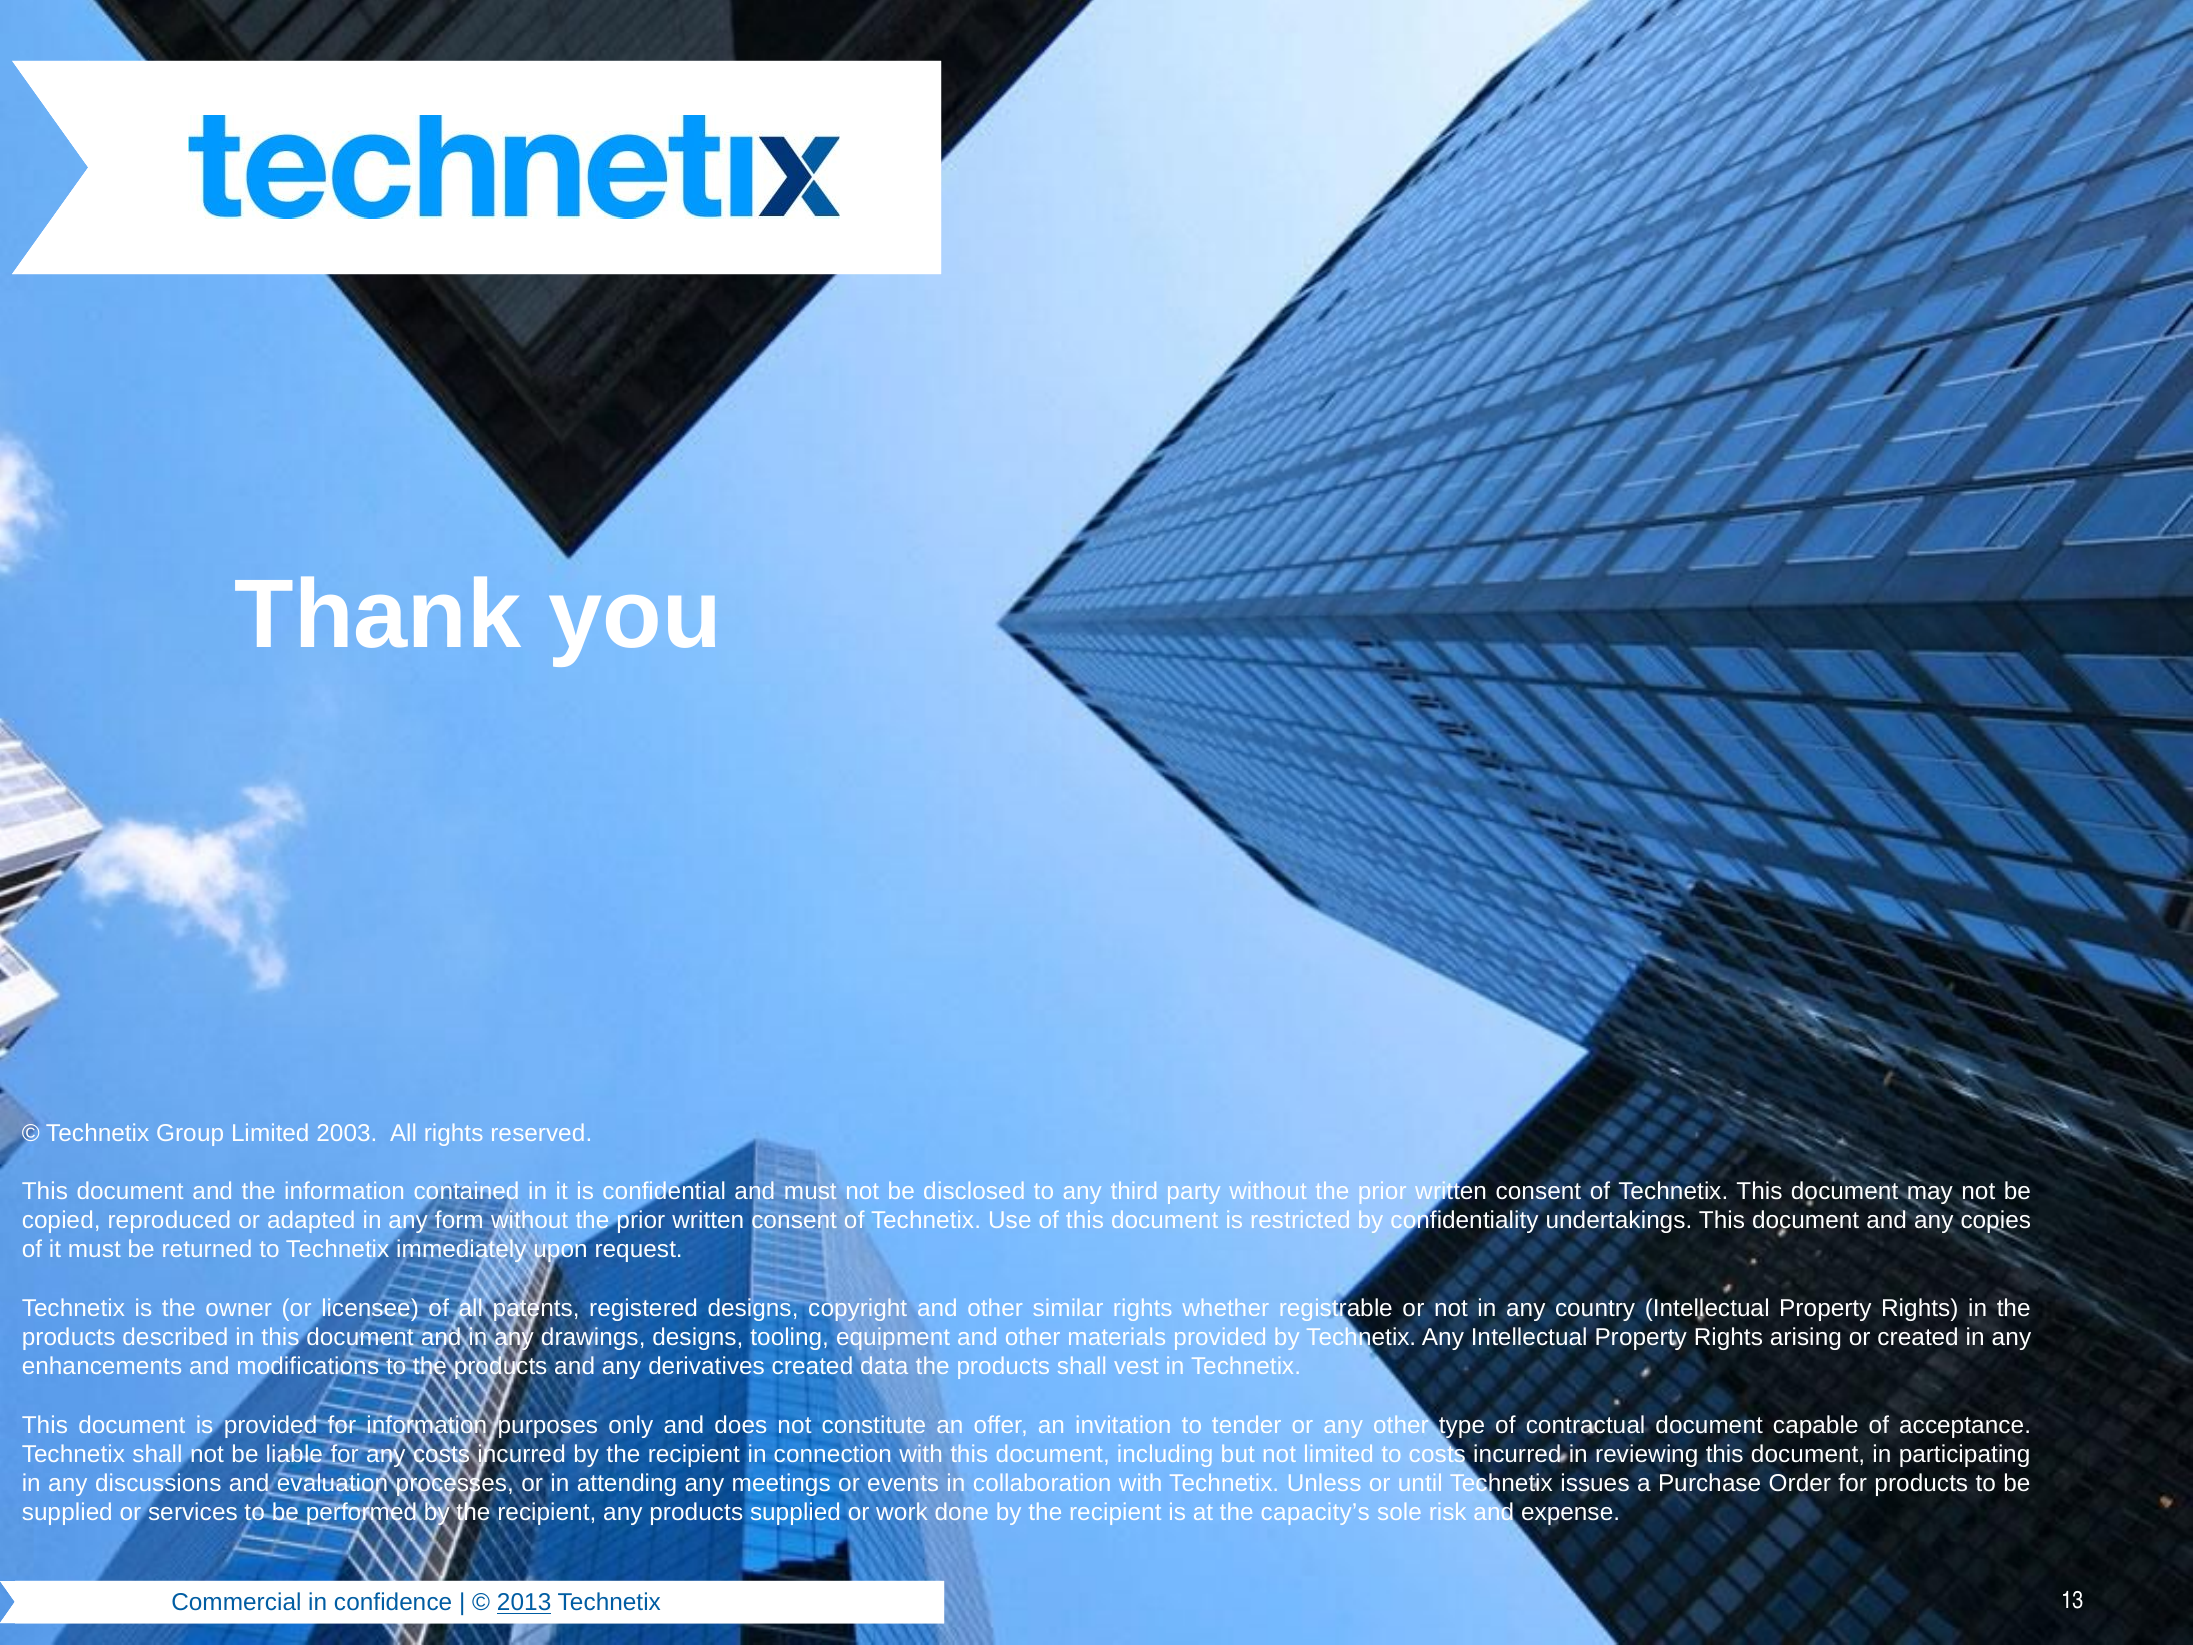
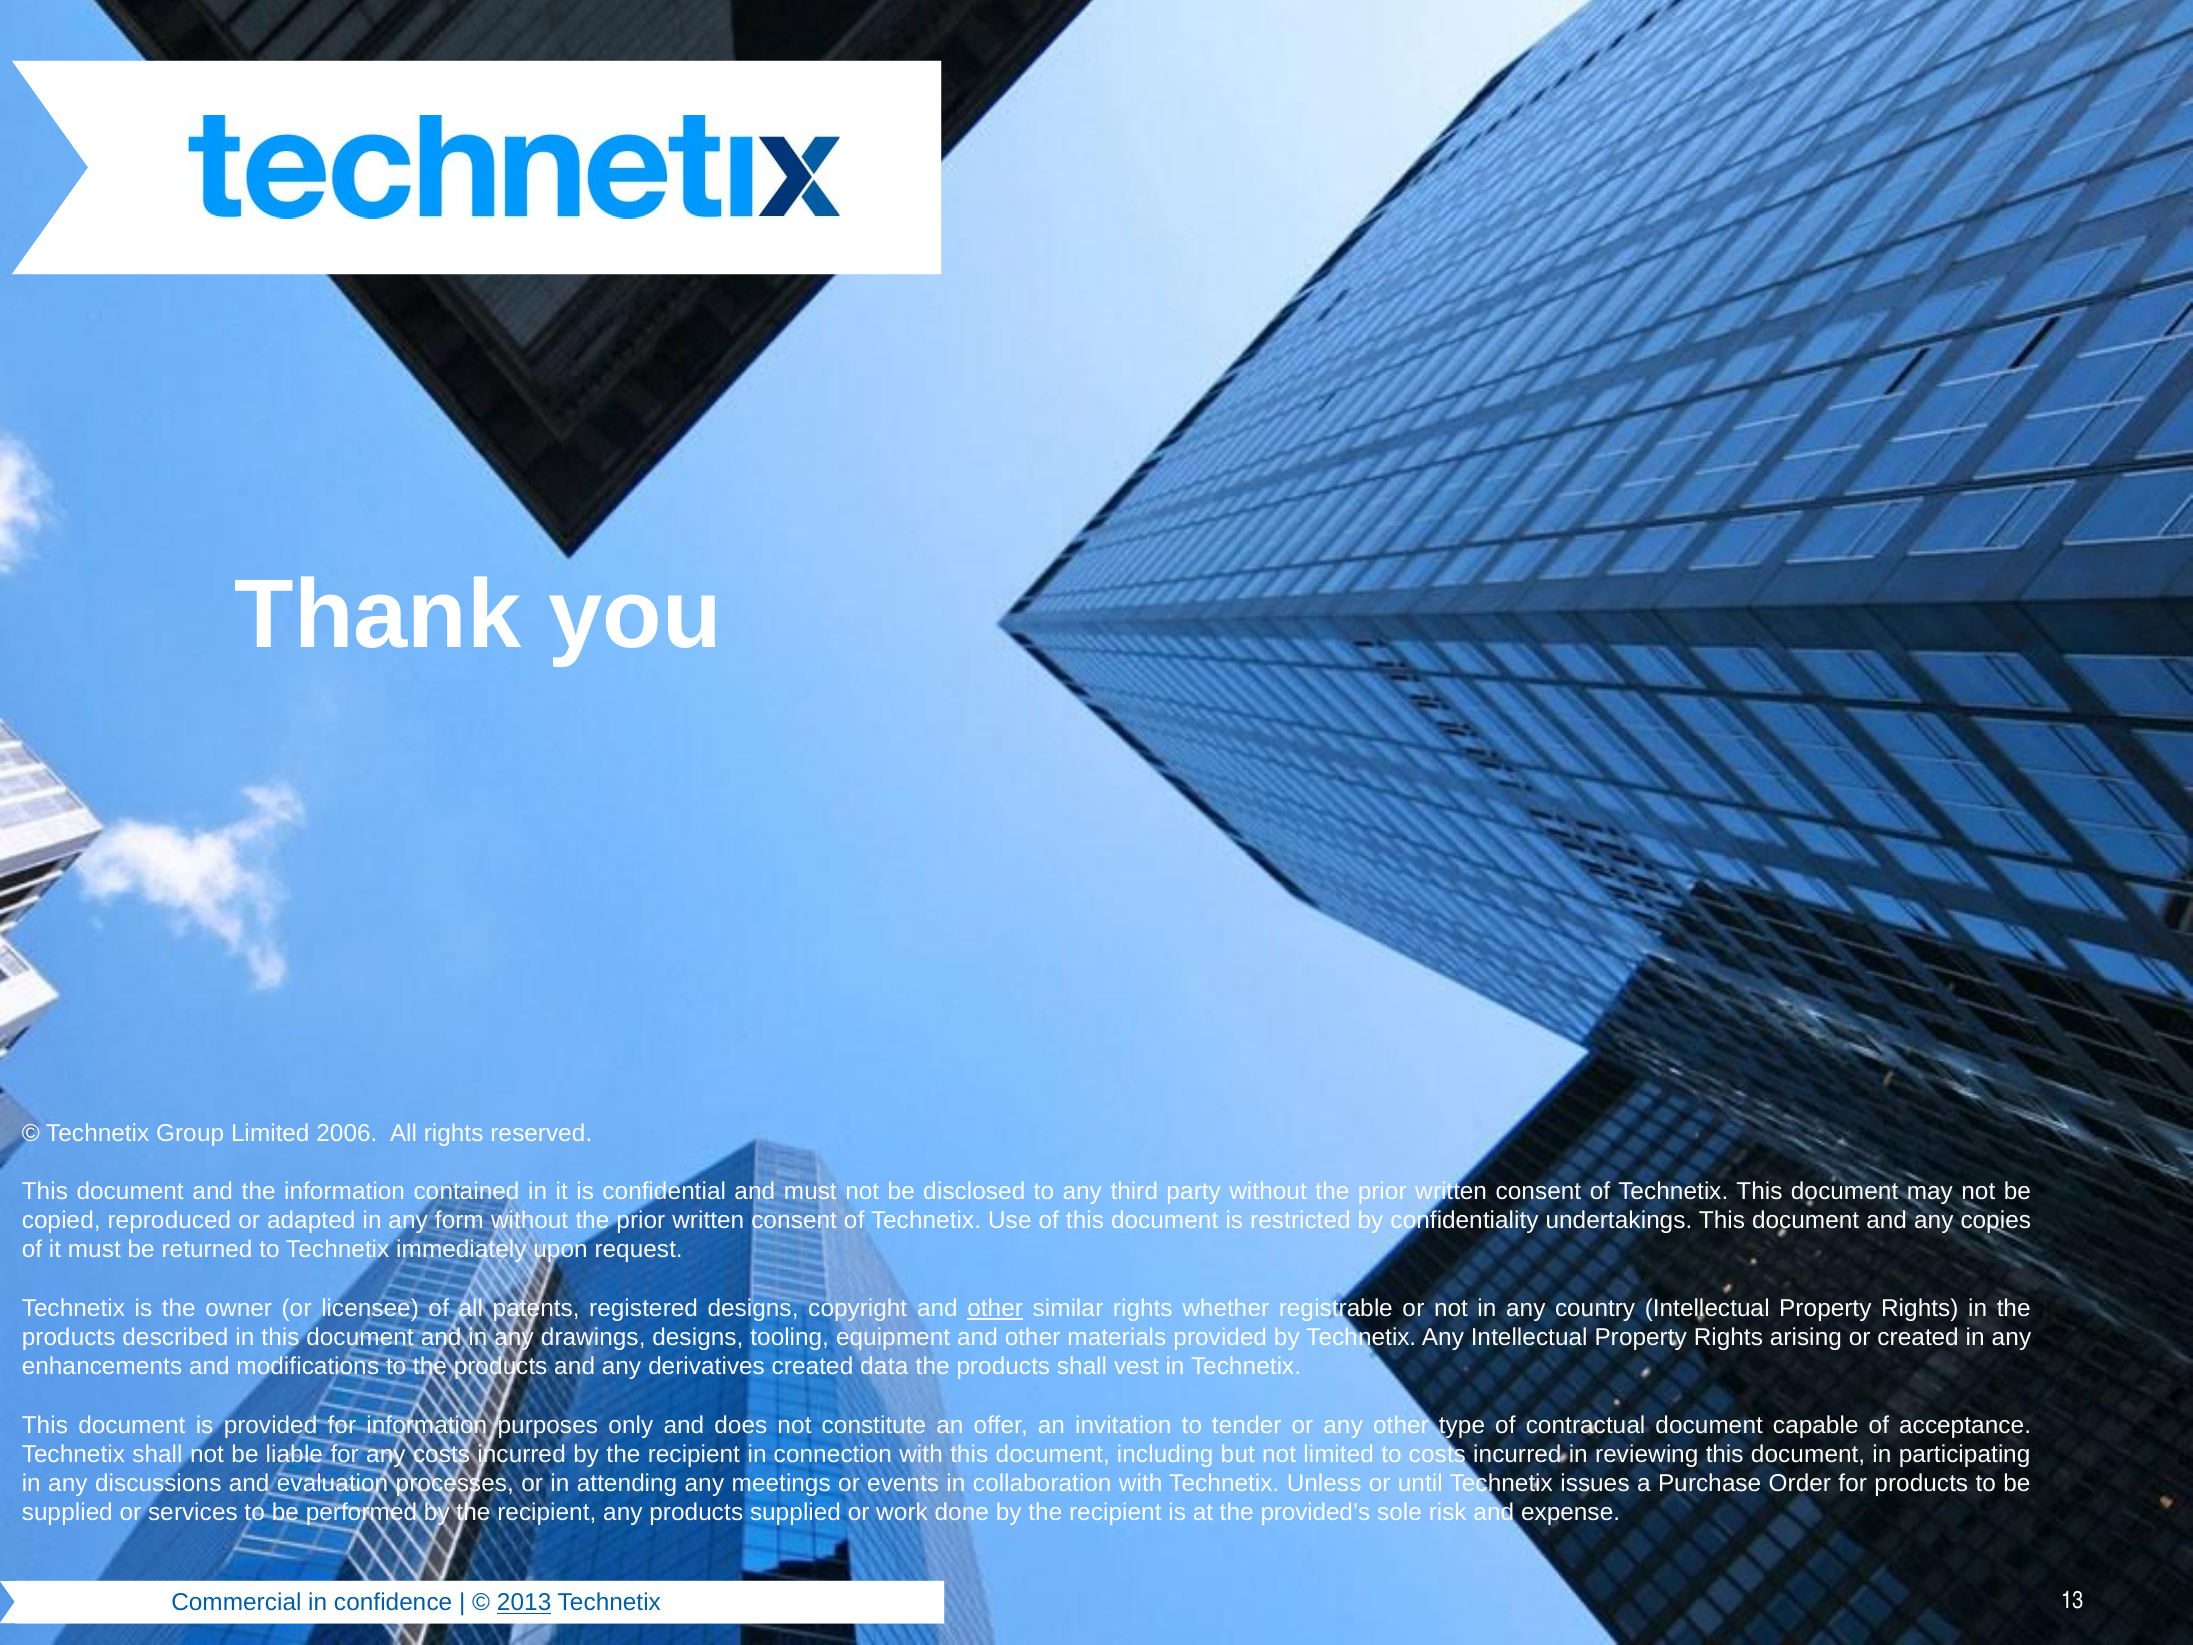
2003: 2003 -> 2006 (347, 1133)
other underline: none -> present (995, 1308)
capacity’s: capacity’s -> provided’s (1315, 1512)
